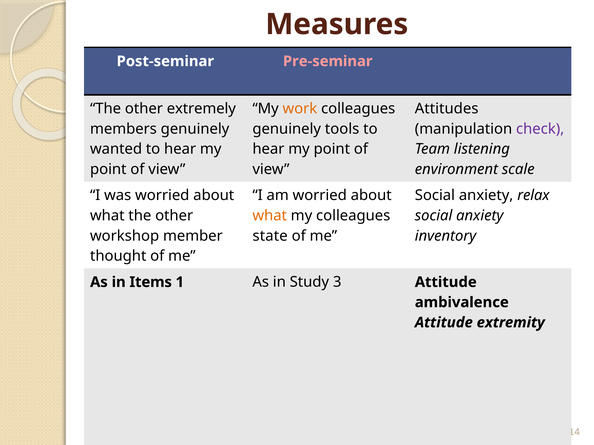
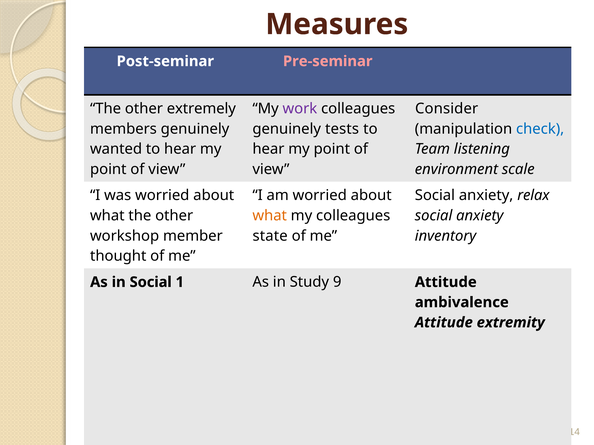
work colour: orange -> purple (300, 109)
Attitudes: Attitudes -> Consider (447, 109)
tools: tools -> tests (342, 129)
check colour: purple -> blue (540, 129)
in Items: Items -> Social (151, 282)
3: 3 -> 9 (337, 282)
